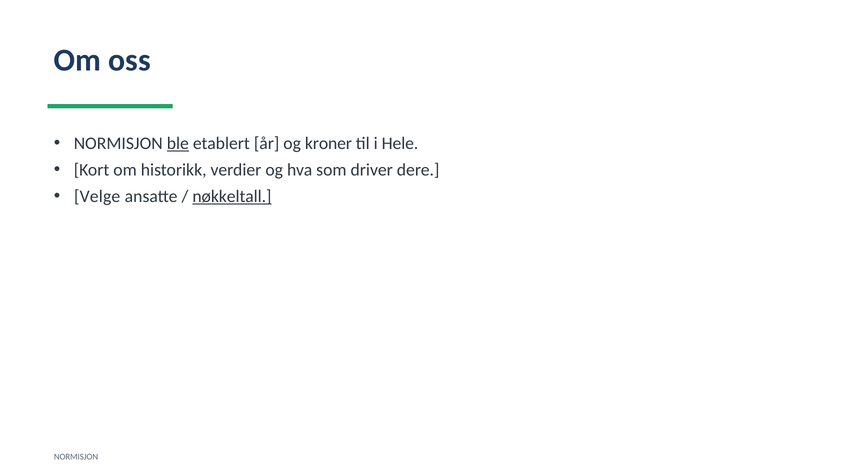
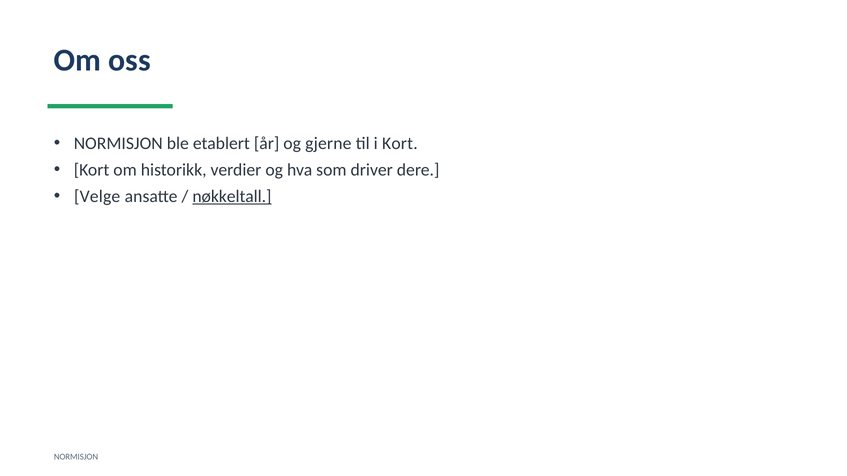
ble underline: present -> none (178, 143)
kroner: kroner -> gjerne (328, 143)
i Hele: Hele -> Kort (400, 143)
